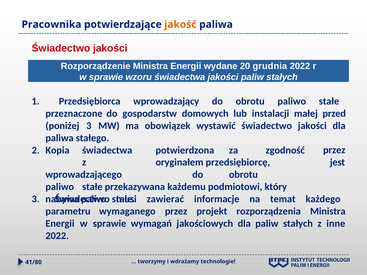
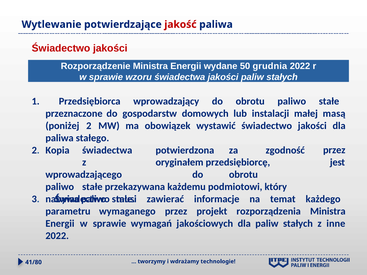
Pracownika: Pracownika -> Wytlewanie (52, 24)
jakość colour: orange -> red (180, 24)
20: 20 -> 50 (245, 66)
przed: przed -> masą (334, 114)
poniżej 3: 3 -> 2 (89, 126)
